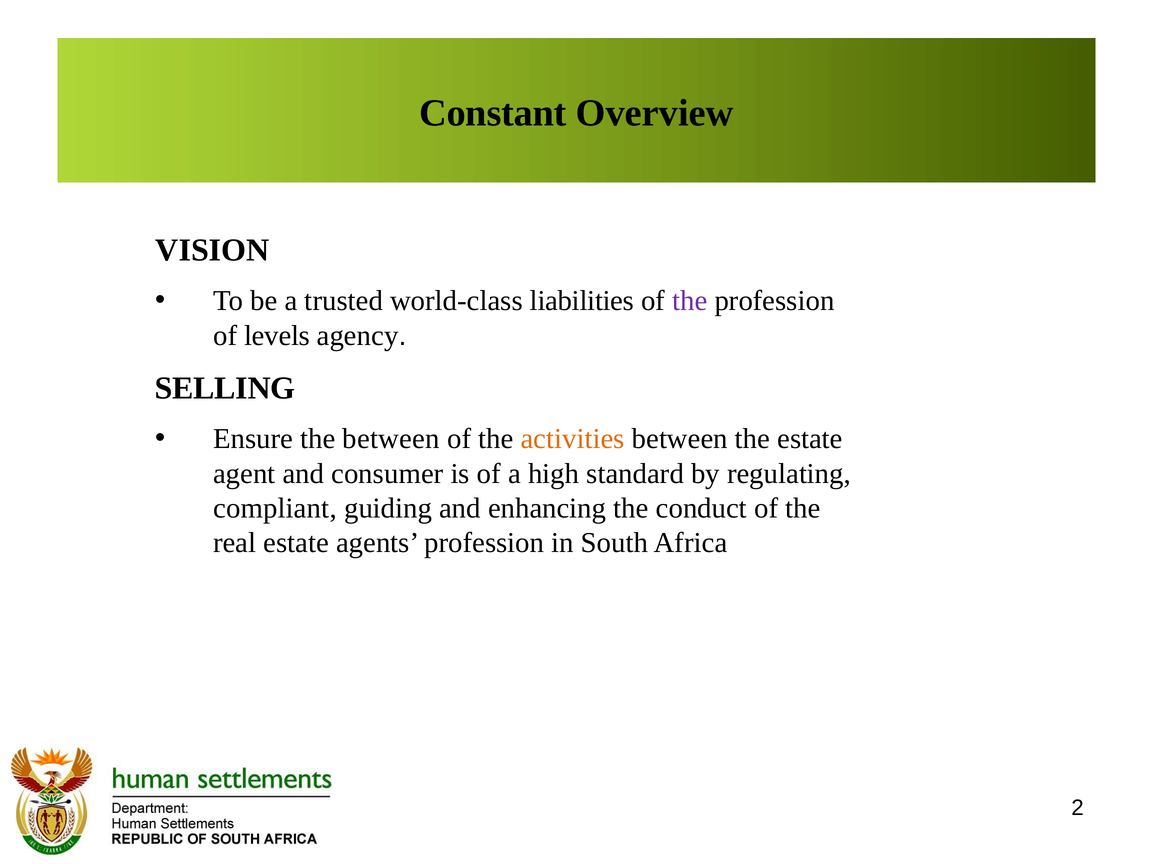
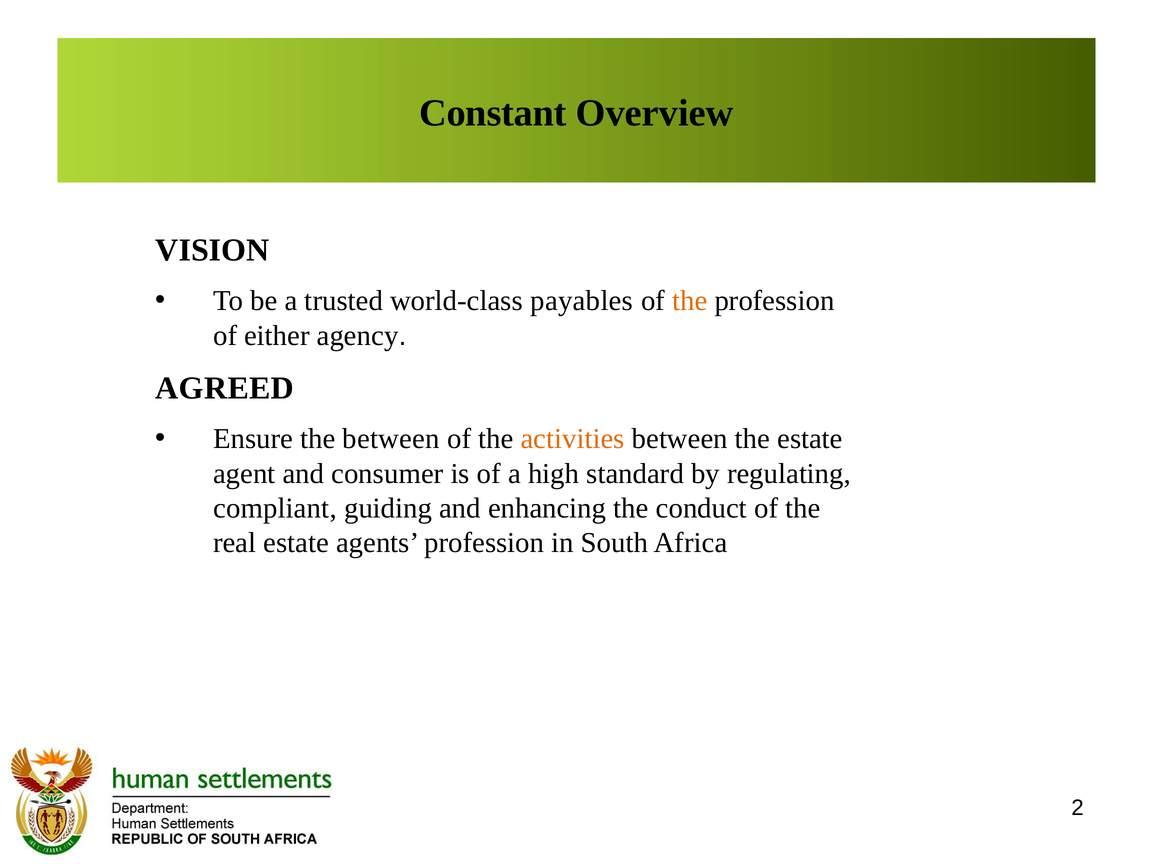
liabilities: liabilities -> payables (582, 301)
the colour: purple -> orange (690, 301)
levels: levels -> either (277, 336)
SELLING: SELLING -> AGREED (225, 389)
